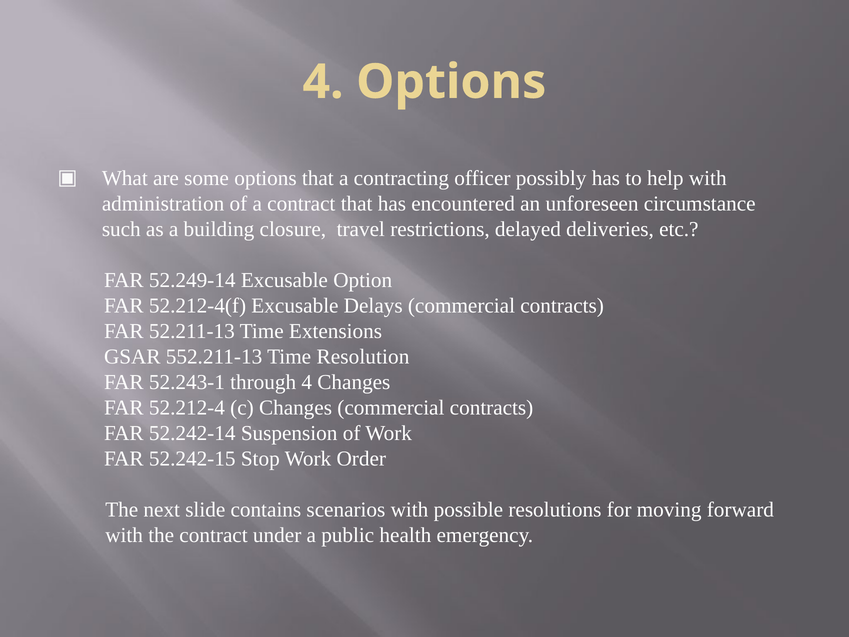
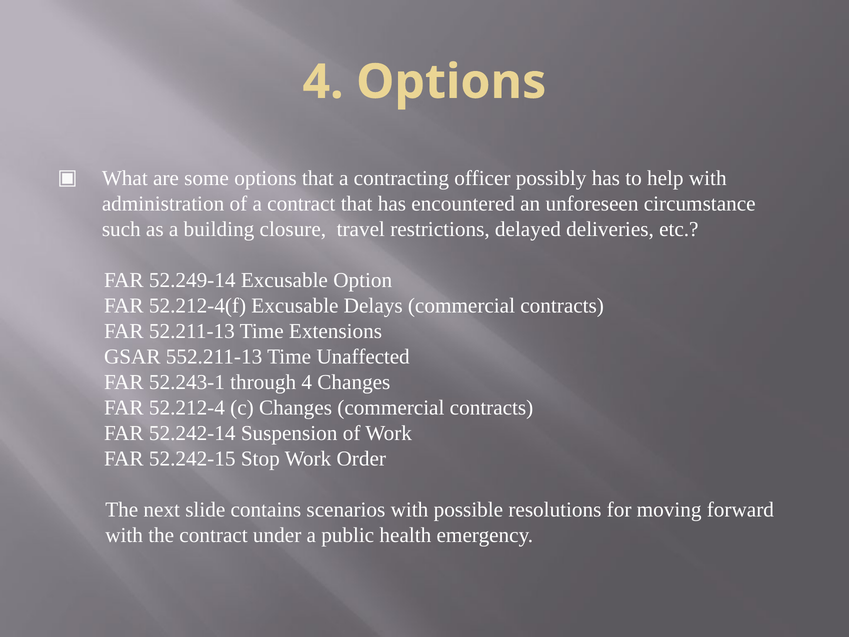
Resolution: Resolution -> Unaffected (363, 357)
